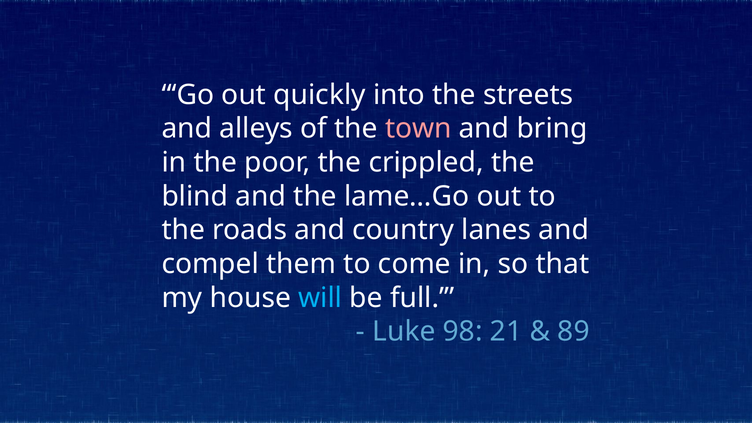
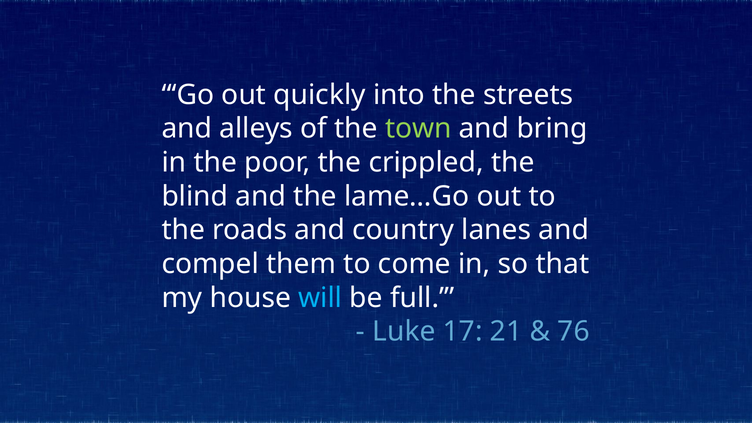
town colour: pink -> light green (418, 129)
98: 98 -> 17 (463, 332)
89: 89 -> 76 (574, 332)
